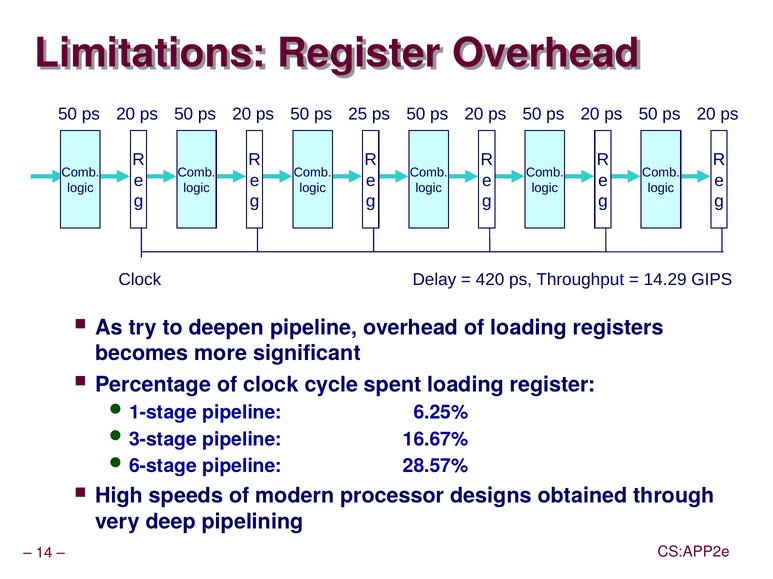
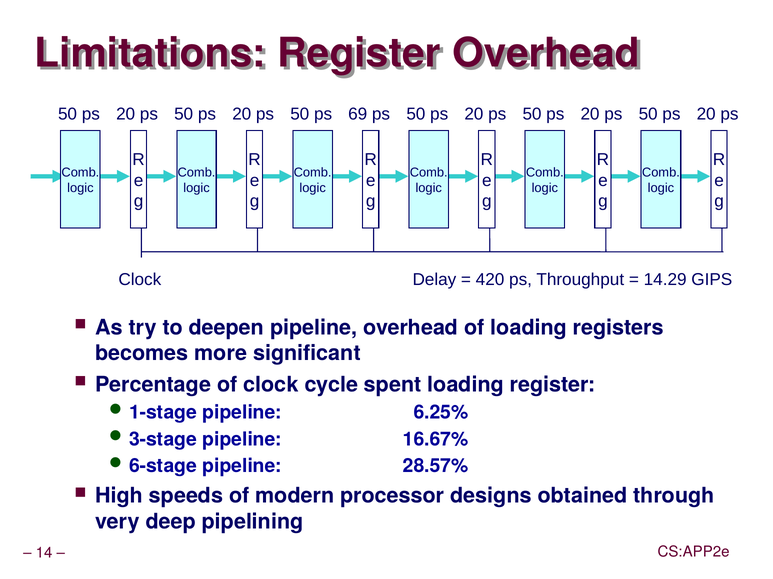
25: 25 -> 69 (358, 114)
